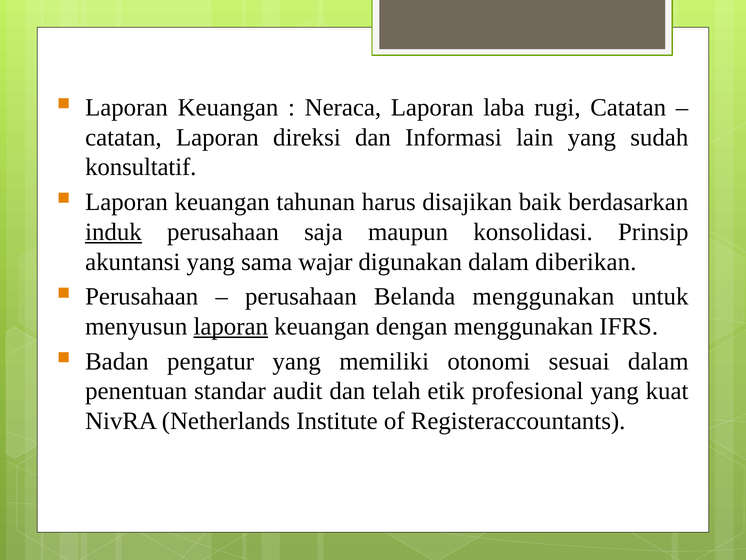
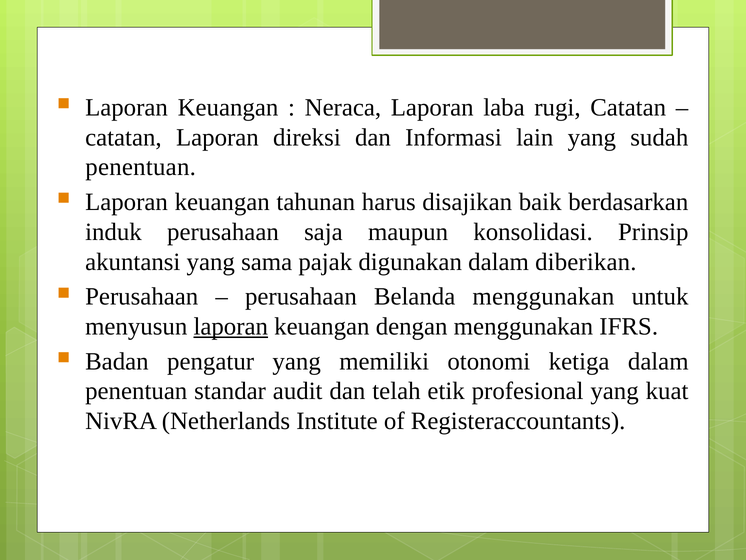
konsultatif: konsultatif -> penentuan (141, 167)
induk underline: present -> none (113, 232)
wajar: wajar -> pajak (325, 262)
sesuai: sesuai -> ketiga (579, 361)
